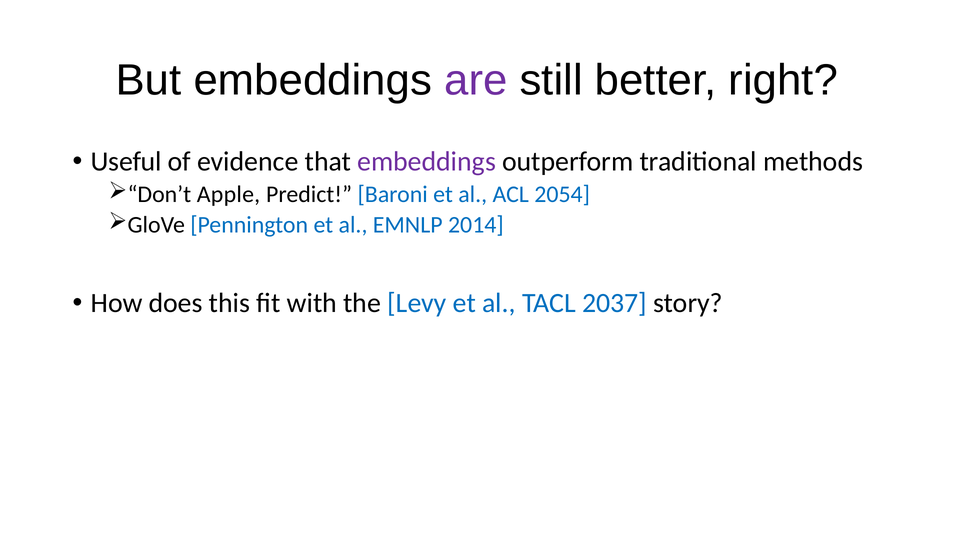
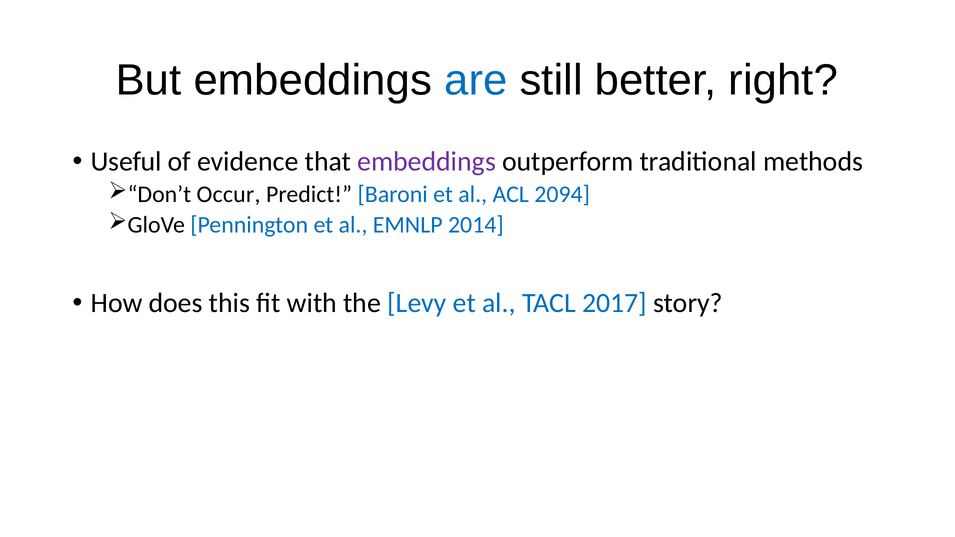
are colour: purple -> blue (476, 80)
Apple: Apple -> Occur (229, 194)
2054: 2054 -> 2094 (562, 194)
2037: 2037 -> 2017 (615, 303)
